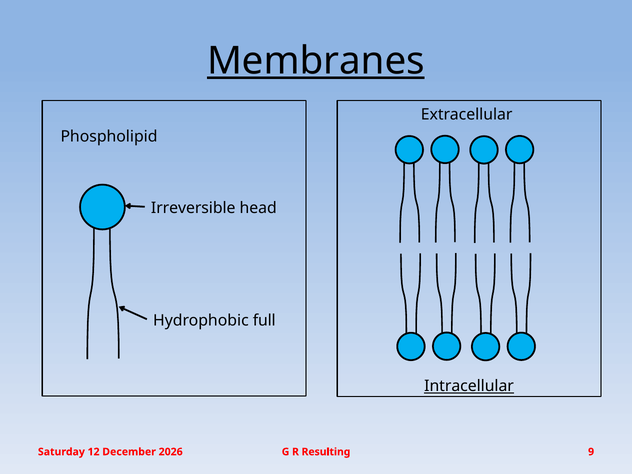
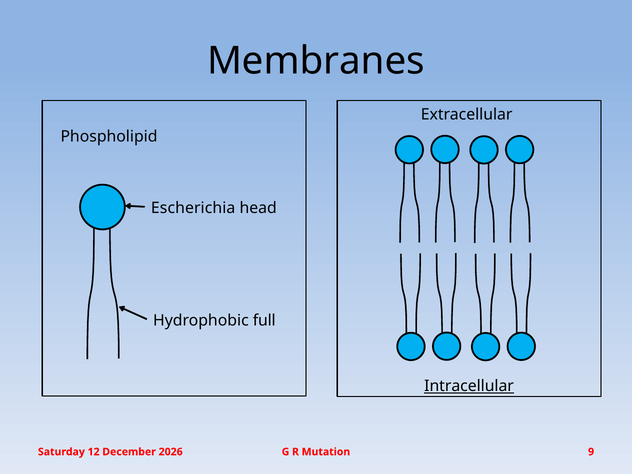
Membranes underline: present -> none (316, 61)
Irreversible: Irreversible -> Escherichia (193, 208)
Resulting: Resulting -> Mutation (326, 452)
